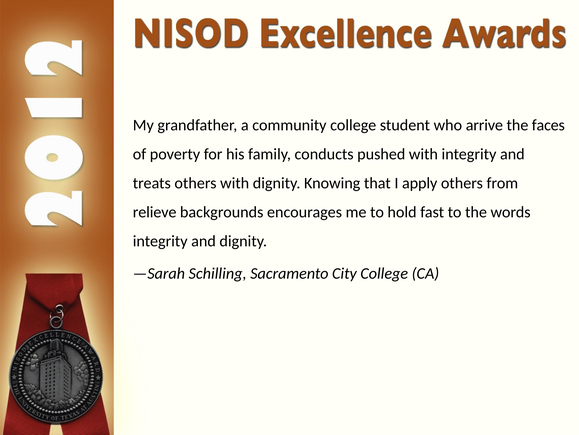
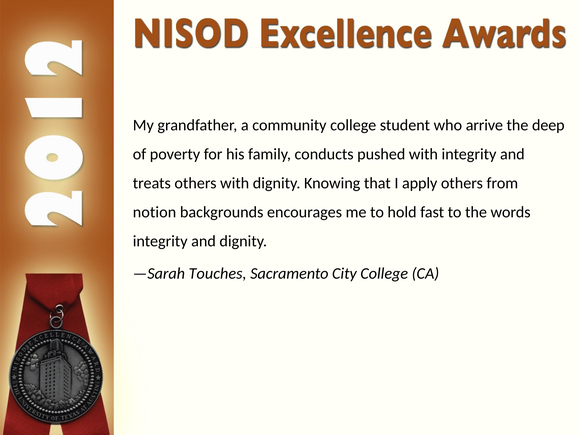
faces: faces -> deep (548, 125)
relieve: relieve -> notion (155, 212)
Schilling: Schilling -> Touches (218, 273)
